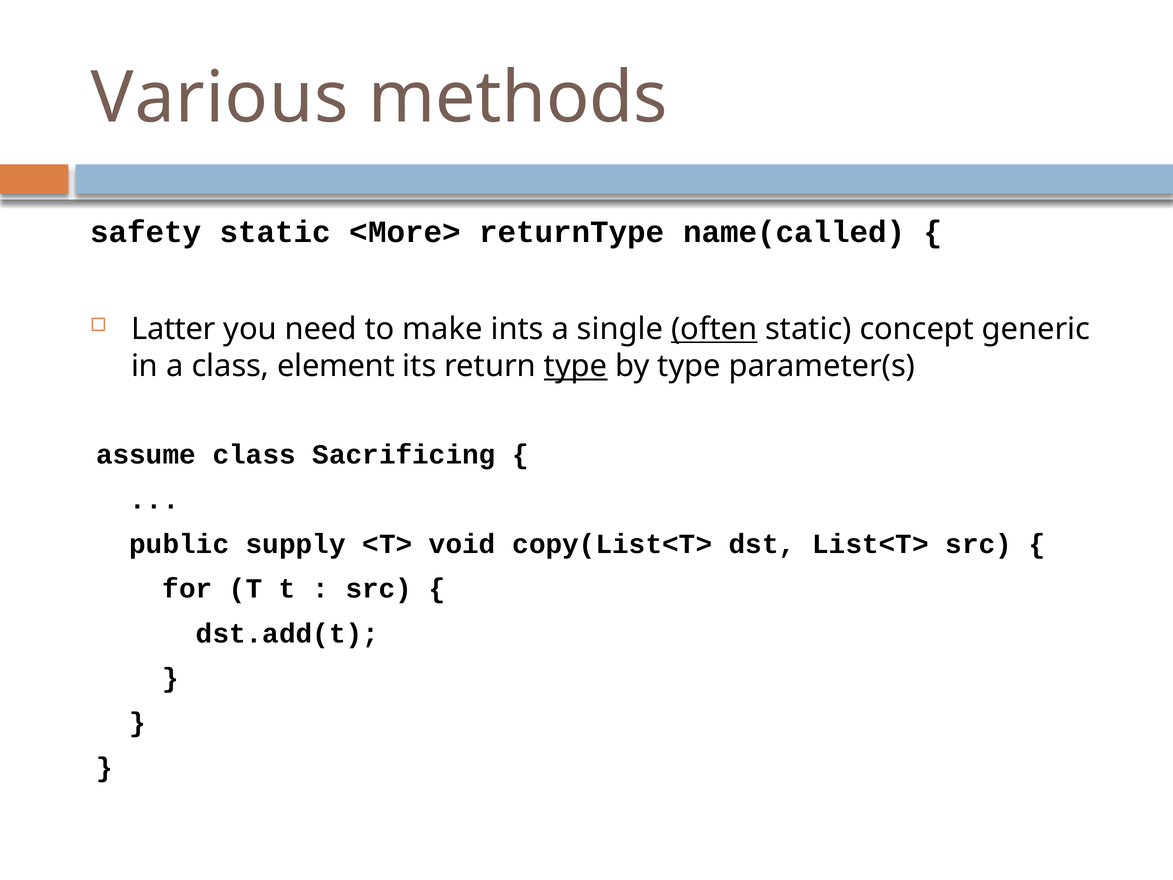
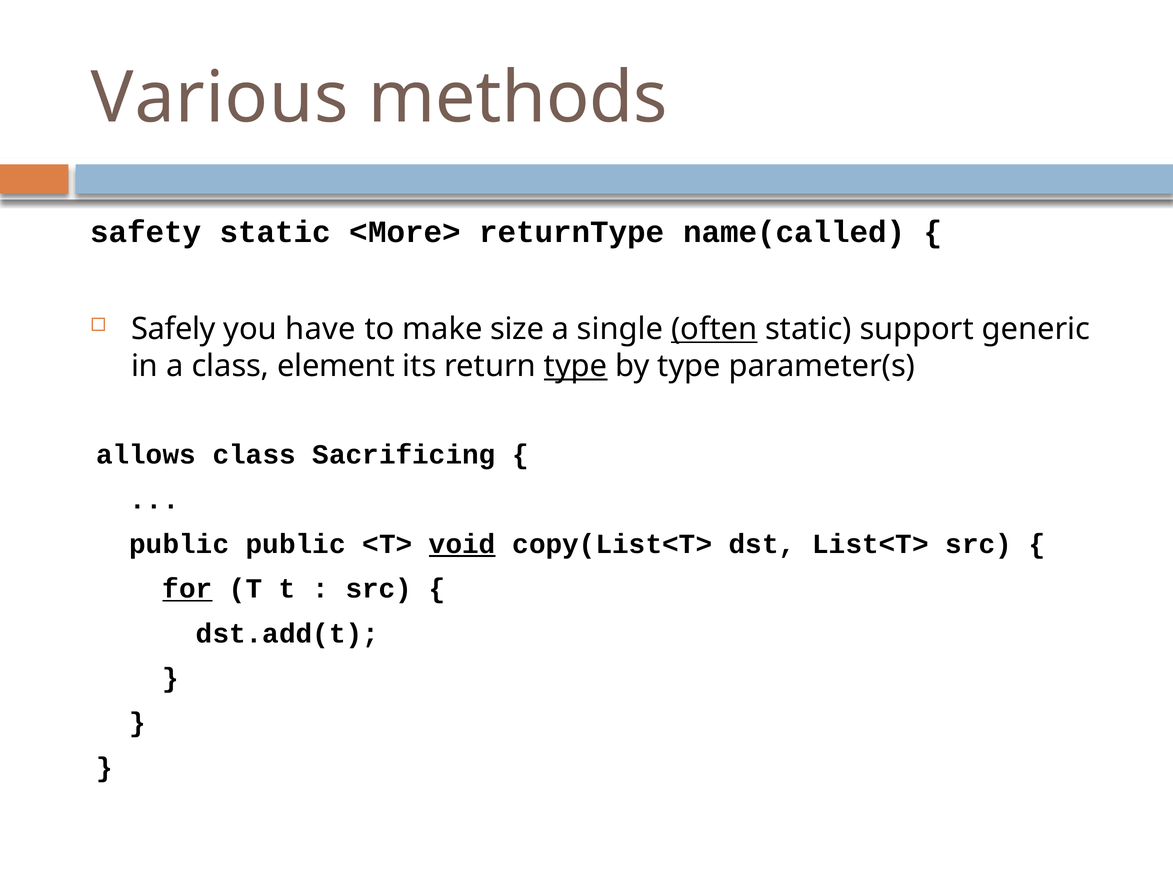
Latter: Latter -> Safely (173, 329)
need: need -> have (321, 329)
ints: ints -> size (517, 329)
concept: concept -> support (917, 329)
assume: assume -> allows (146, 455)
public supply: supply -> public (296, 544)
void underline: none -> present (462, 544)
for underline: none -> present (187, 589)
